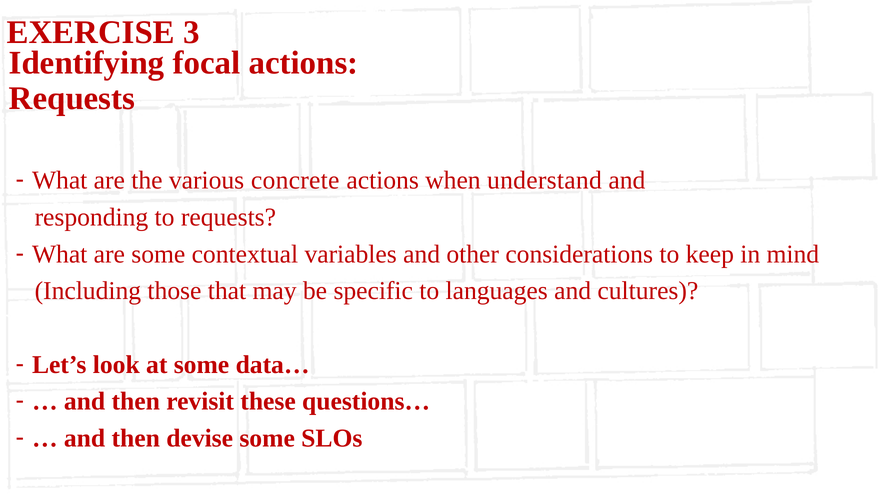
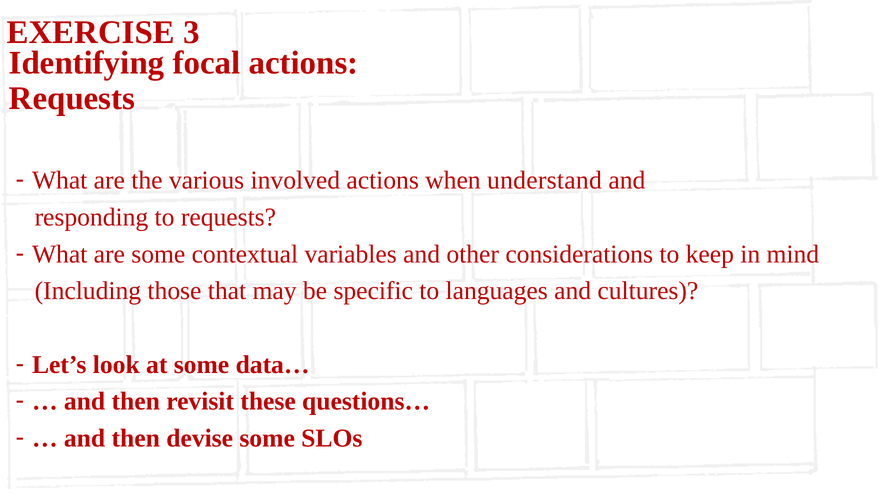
concrete: concrete -> involved (295, 180)
